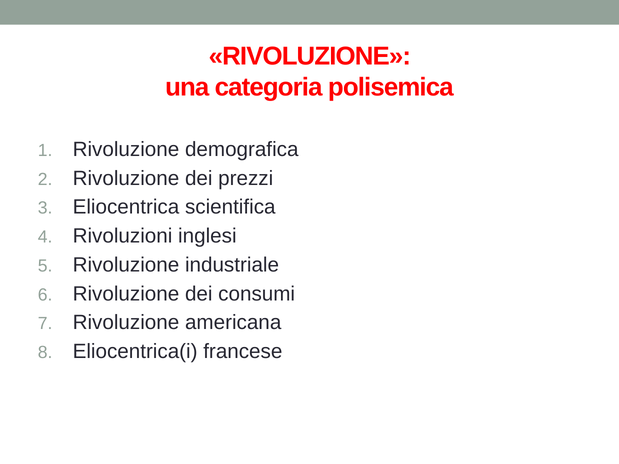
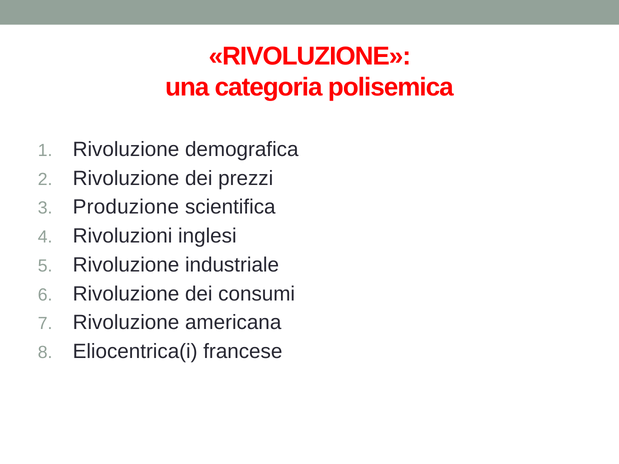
Eliocentrica: Eliocentrica -> Produzione (126, 207)
